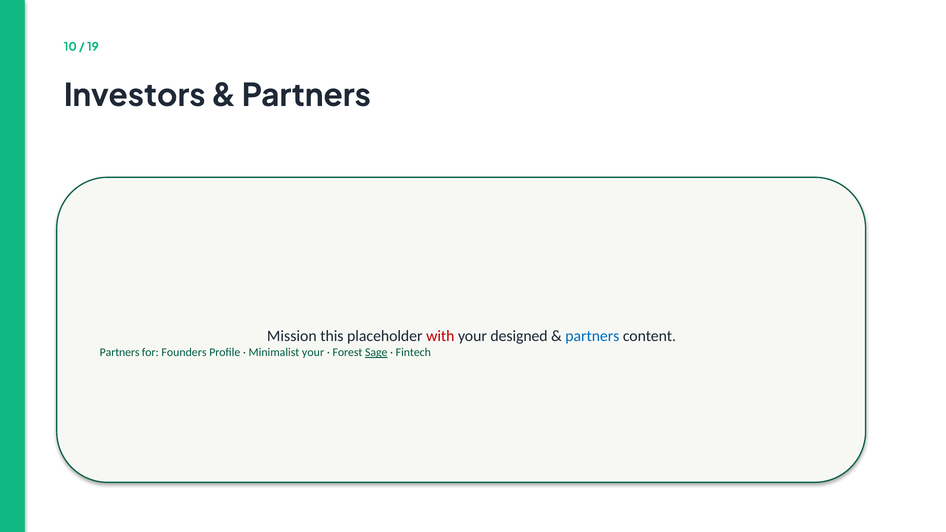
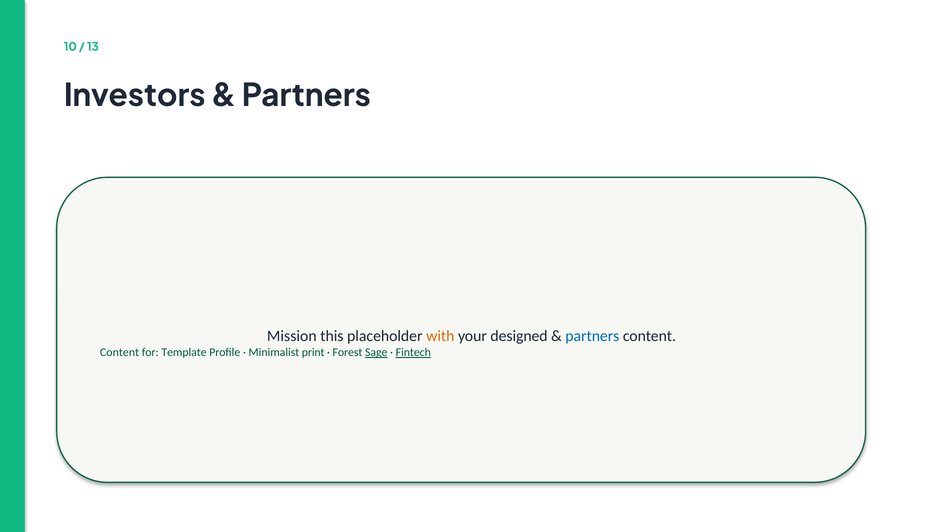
19: 19 -> 13 (93, 47)
with colour: red -> orange (440, 336)
Partners: Partners -> Content (120, 353)
Founders: Founders -> Template (184, 353)
Minimalist your: your -> print (313, 353)
Fintech underline: none -> present (413, 353)
